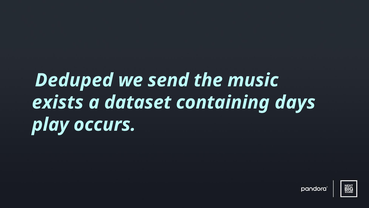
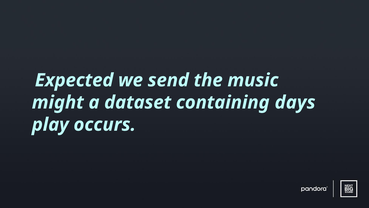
Deduped: Deduped -> Expected (74, 80)
exists: exists -> might (58, 102)
